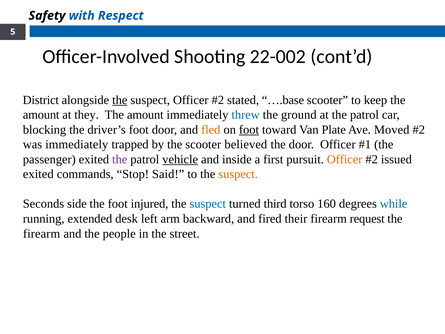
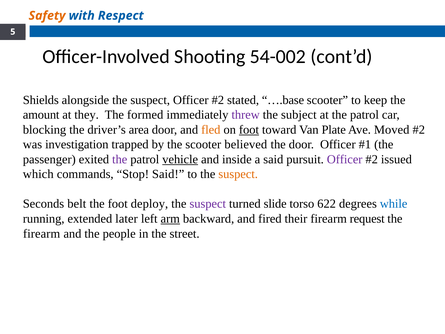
Safety colour: black -> orange (47, 16)
22-002: 22-002 -> 54-002 (278, 57)
District: District -> Shields (41, 100)
the underline: present -> none (120, 100)
amount: amount -> formed (145, 115)
threw colour: blue -> purple (246, 115)
ground: ground -> subject (299, 115)
driver’s foot: foot -> area (139, 130)
was immediately: immediately -> investigation (77, 144)
a first: first -> said (273, 159)
Officer colour: orange -> purple (345, 159)
exited: exited -> which (38, 174)
side: side -> belt (77, 204)
injured: injured -> deploy (149, 204)
suspect colour: blue -> purple (208, 204)
third: third -> slide (275, 204)
160: 160 -> 622 (327, 204)
desk: desk -> later (127, 219)
arm underline: none -> present (170, 219)
